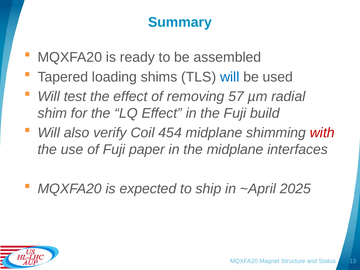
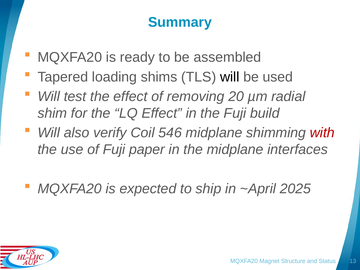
will colour: blue -> black (230, 77)
57: 57 -> 20 (236, 97)
454: 454 -> 546 (170, 133)
